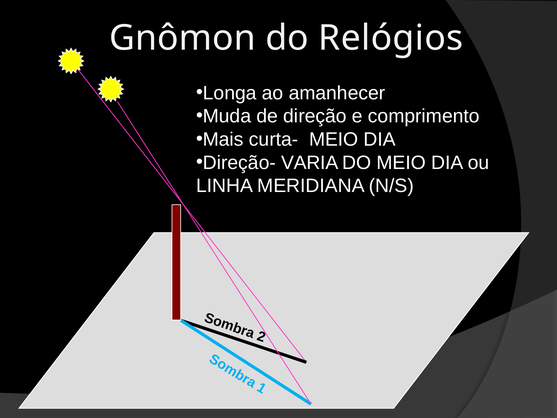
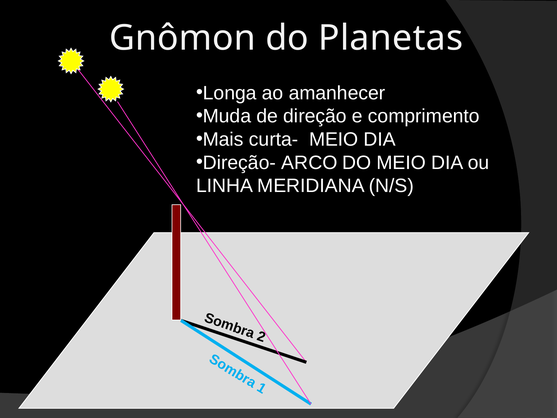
Relógios: Relógios -> Planetas (391, 38)
VARIA: VARIA -> ARCO (309, 163)
